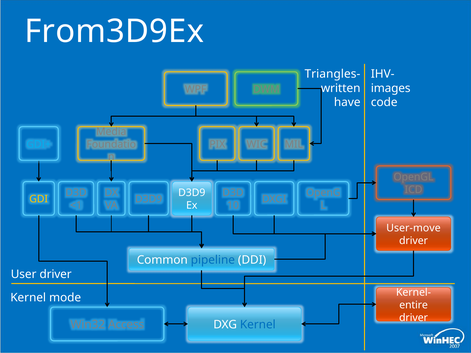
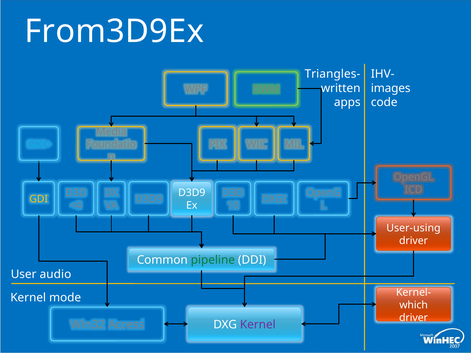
have: have -> apps (347, 102)
<1: <1 -> <4 (76, 206)
User-move: User-move -> User-using (413, 228)
pipeline colour: blue -> green (213, 260)
User driver: driver -> audio (55, 274)
entire: entire -> which (414, 305)
Kernel colour: blue -> purple (258, 325)
